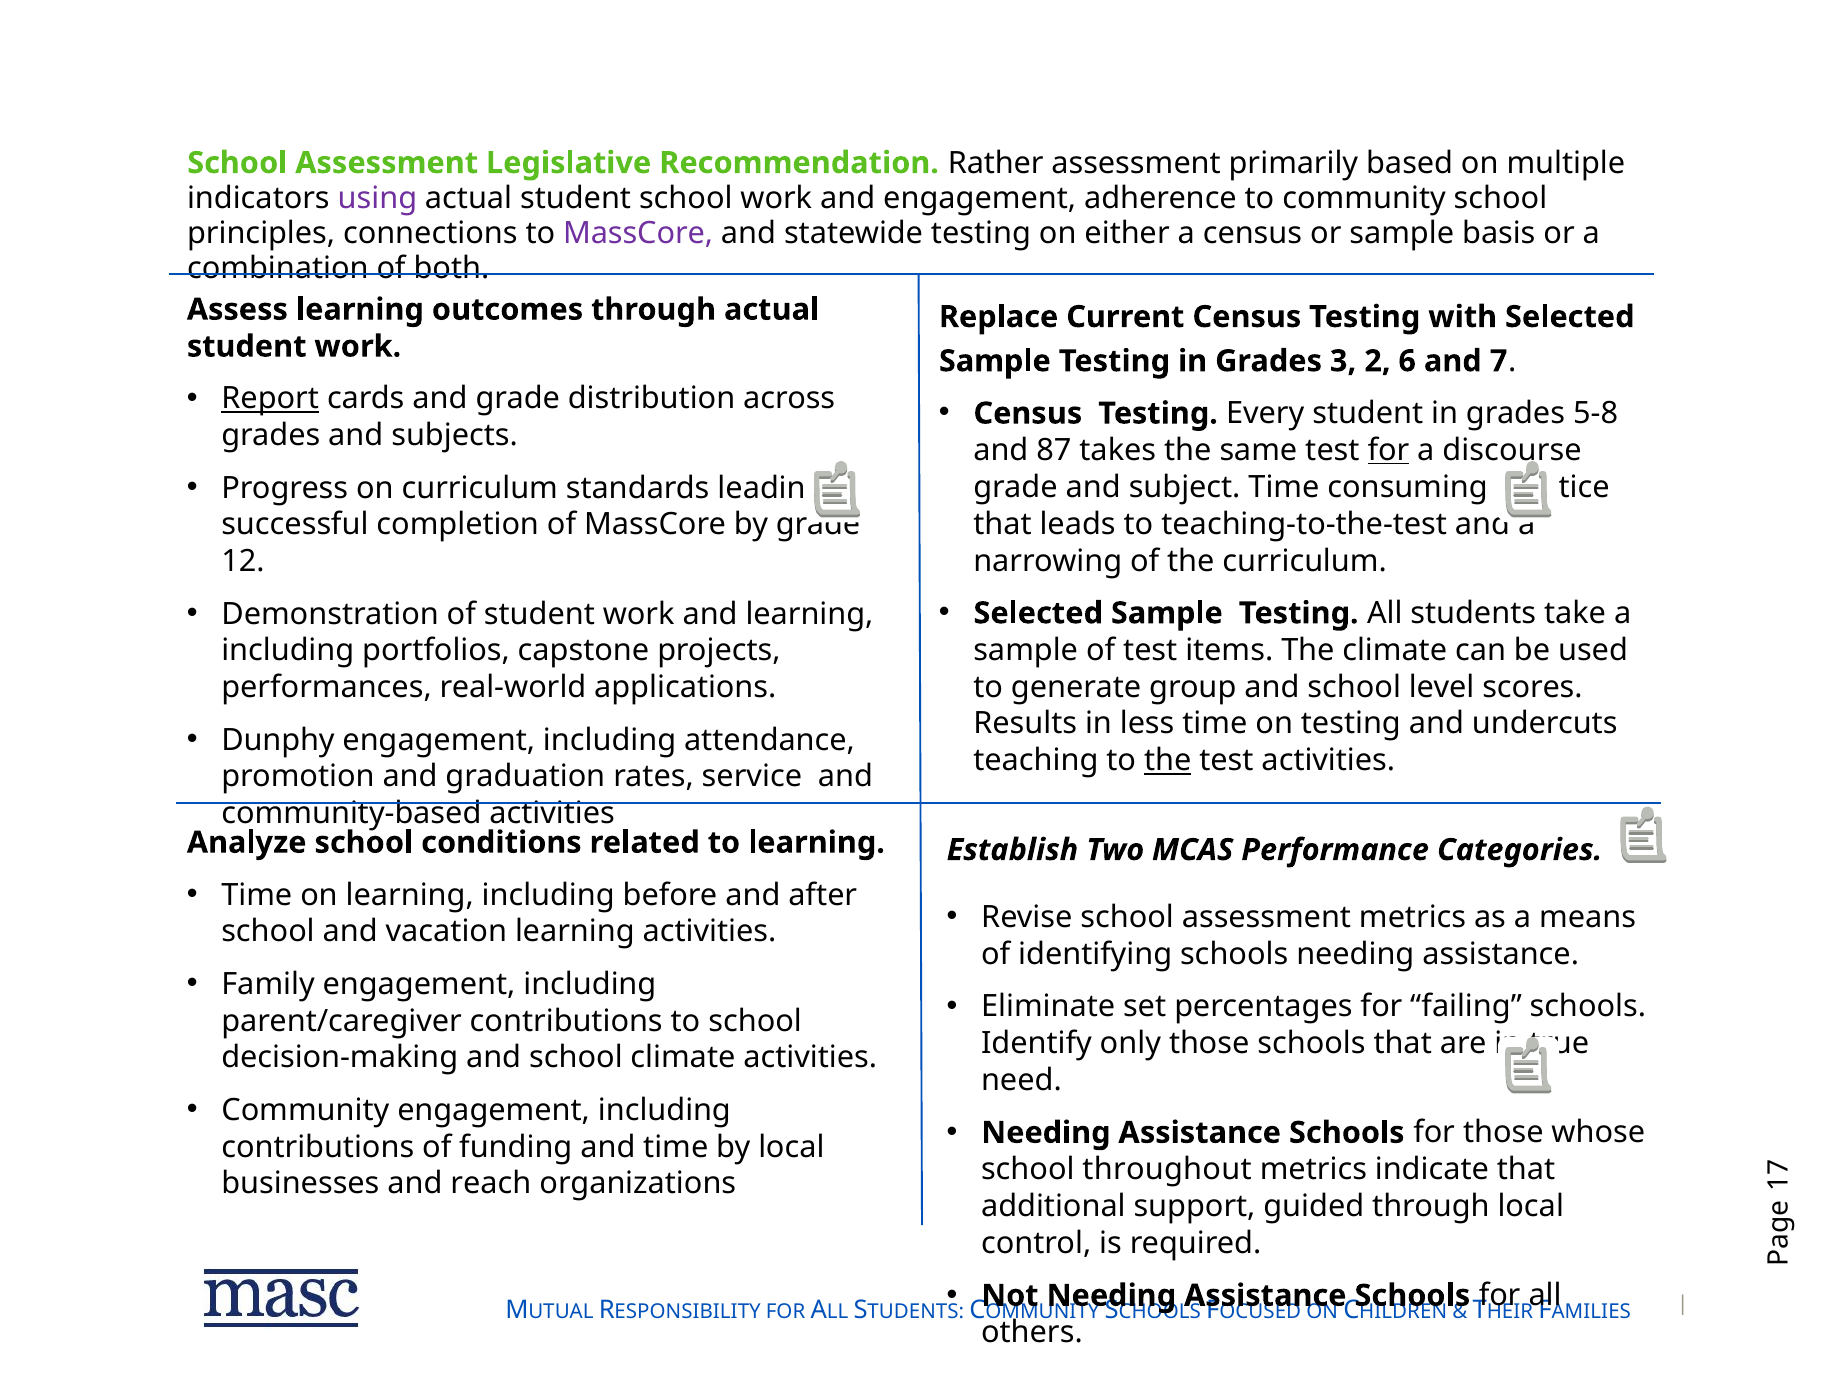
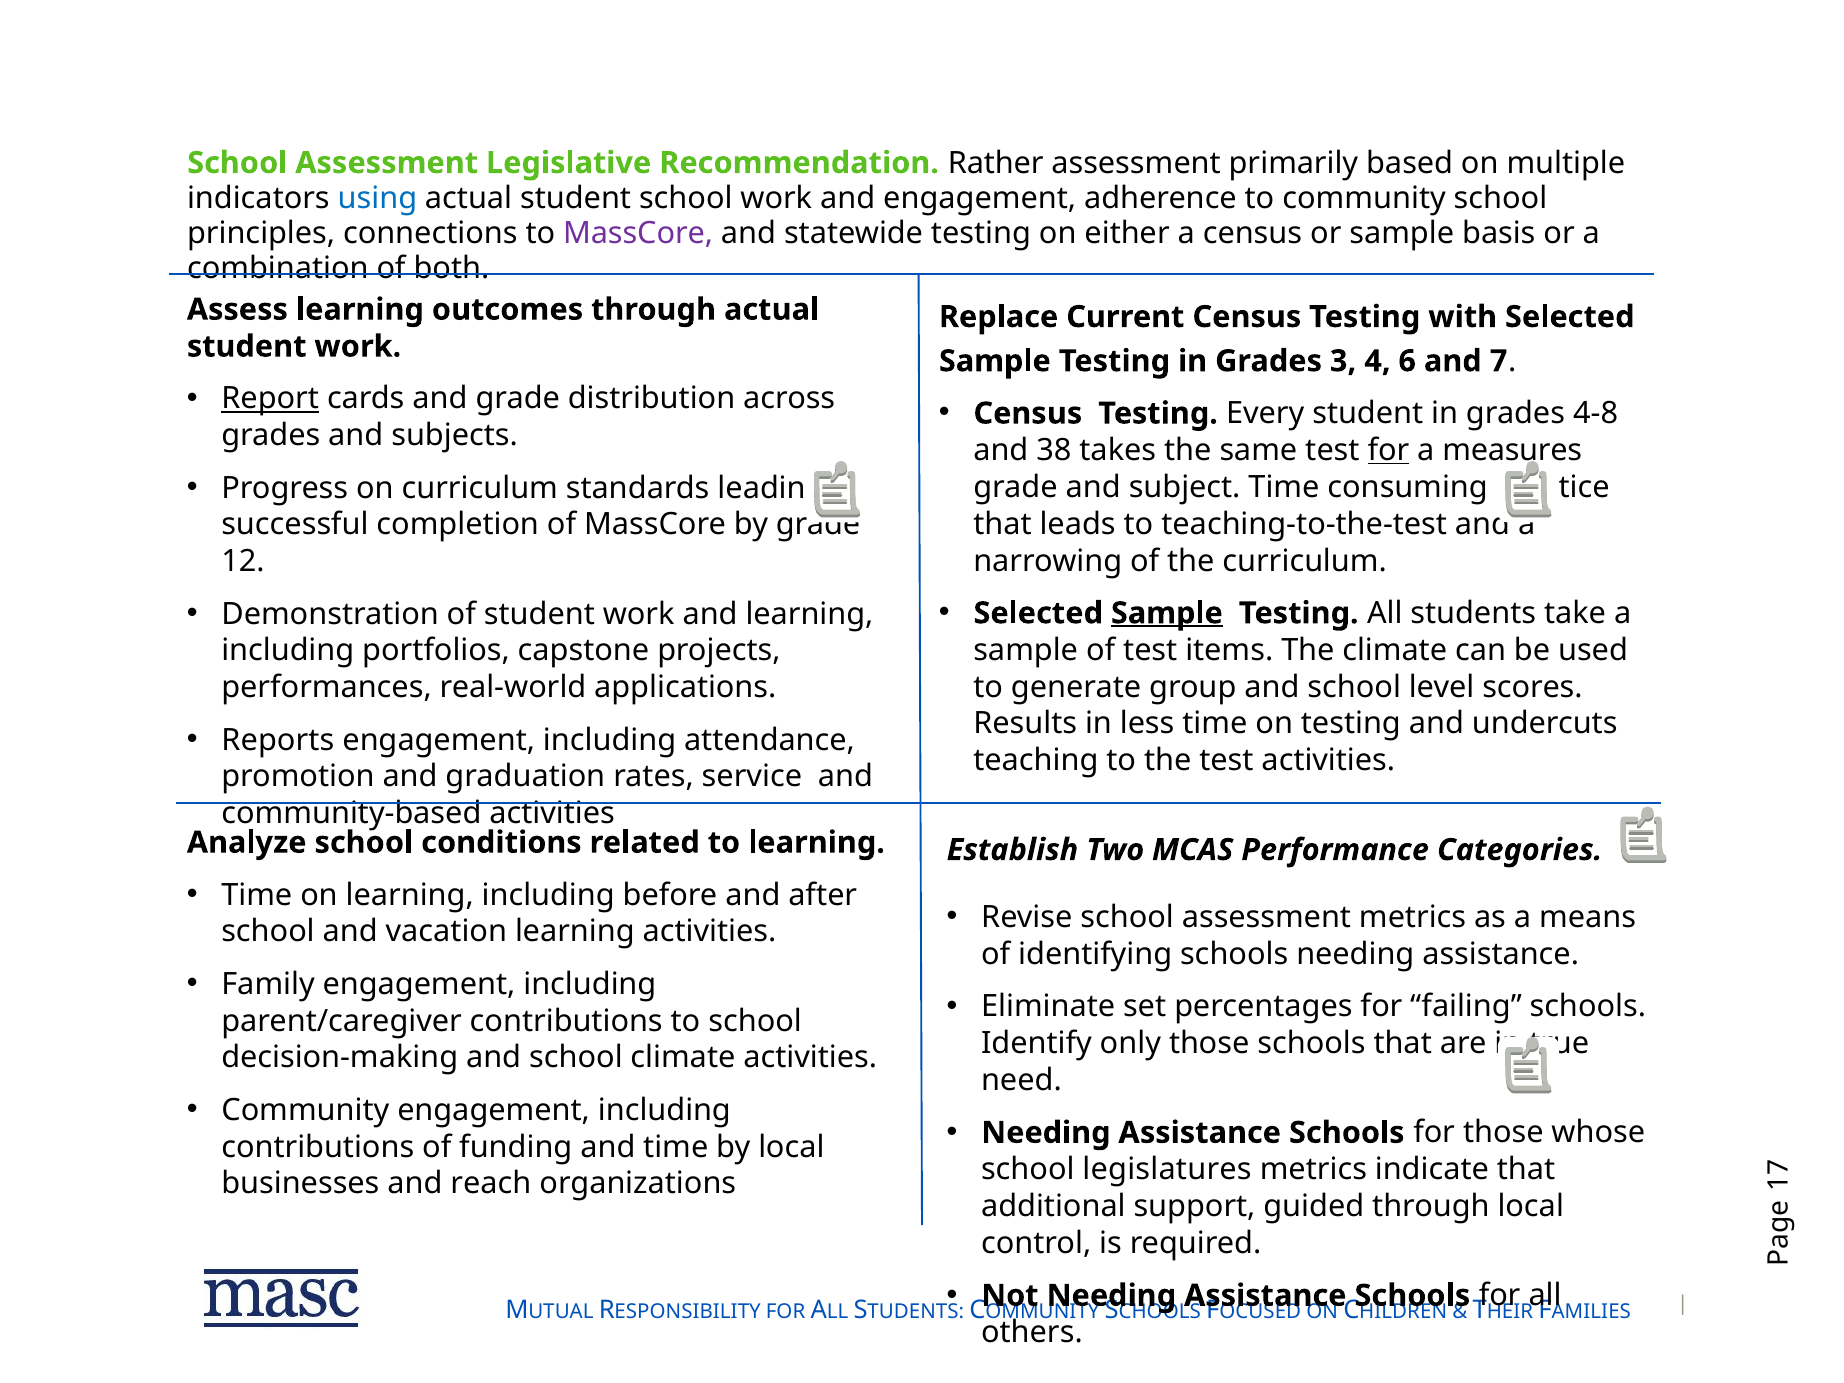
using colour: purple -> blue (377, 198)
2: 2 -> 4 (1377, 361)
5-8: 5-8 -> 4-8 (1596, 413)
87: 87 -> 38 (1054, 450)
discourse: discourse -> measures (1512, 450)
Sample underline: none -> present (1167, 613)
Dunphy: Dunphy -> Reports (278, 740)
the underline: present -> none (1168, 761)
throughout: throughout -> legislatures (1167, 1170)
